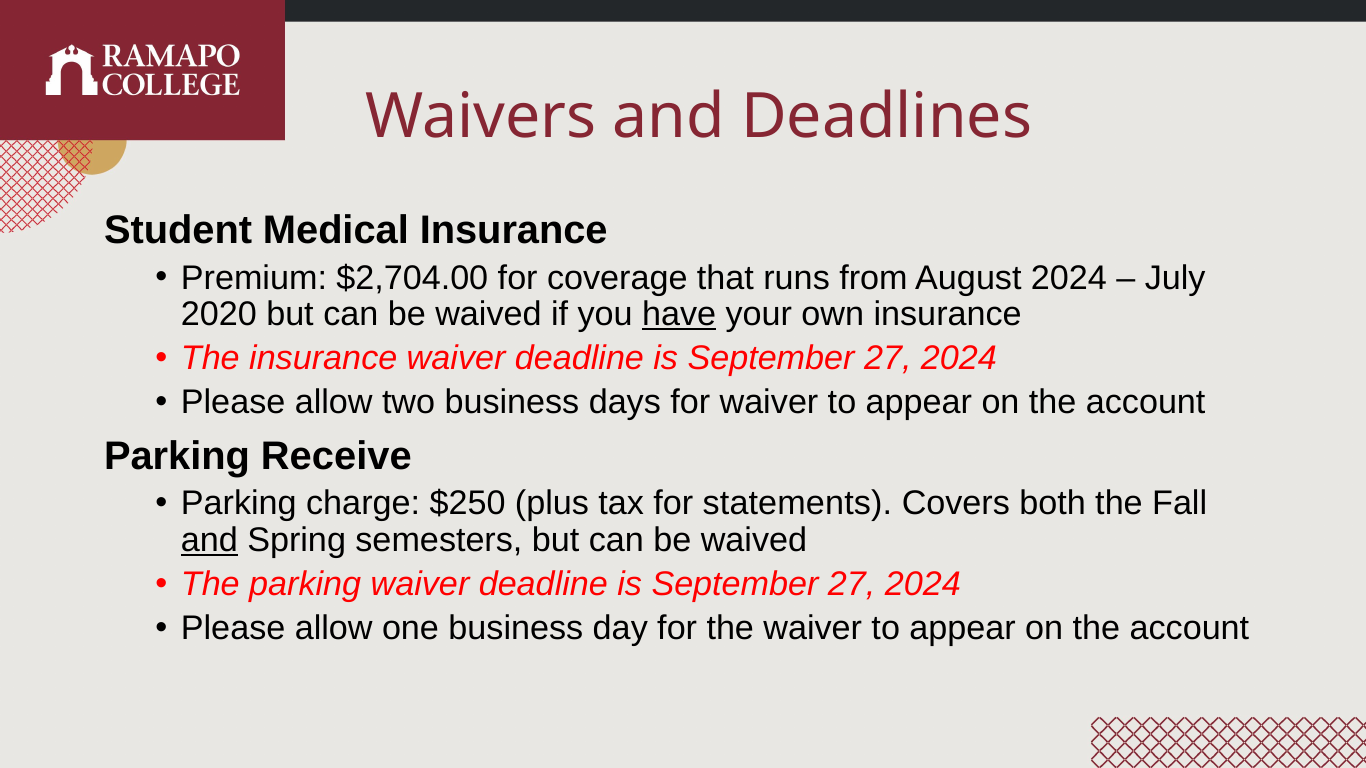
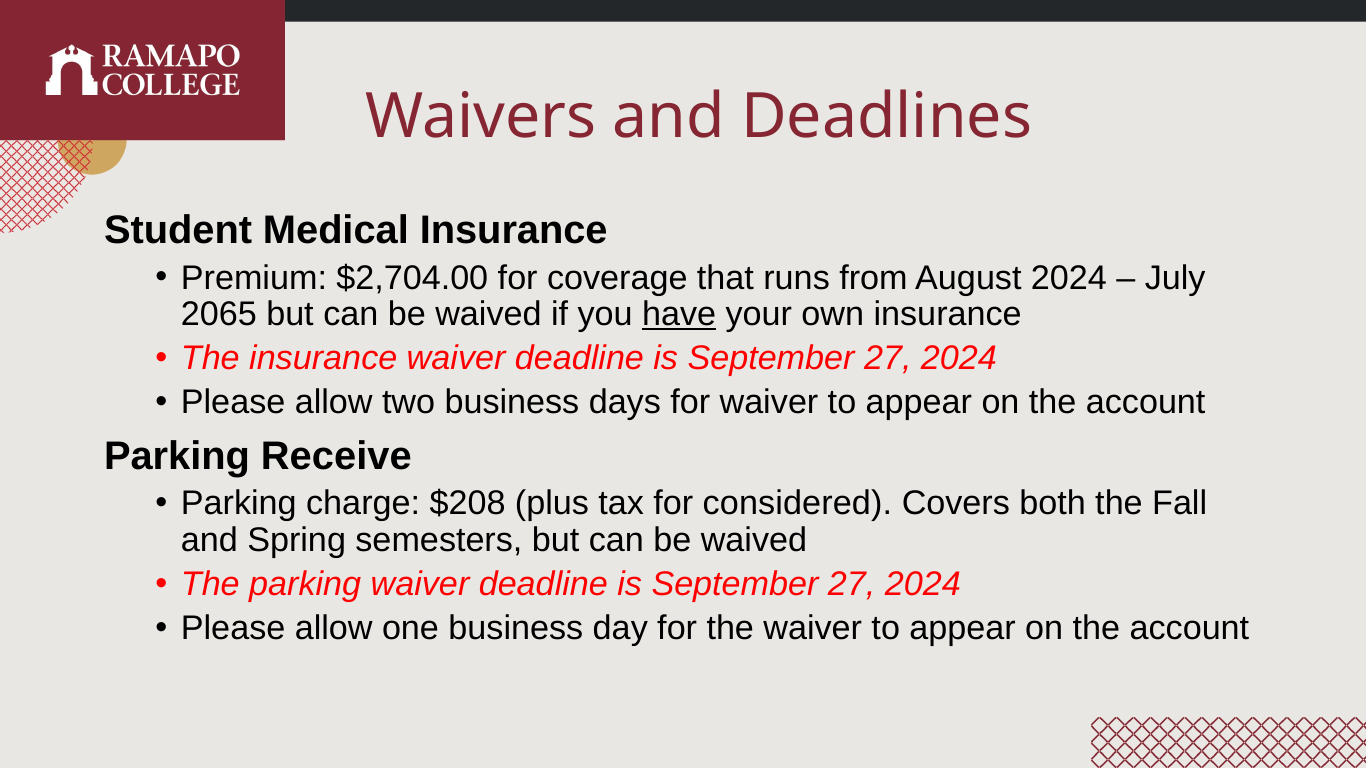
2020: 2020 -> 2065 (219, 315)
$250: $250 -> $208 (468, 504)
statements: statements -> considered (797, 504)
and underline: present -> none (209, 541)
